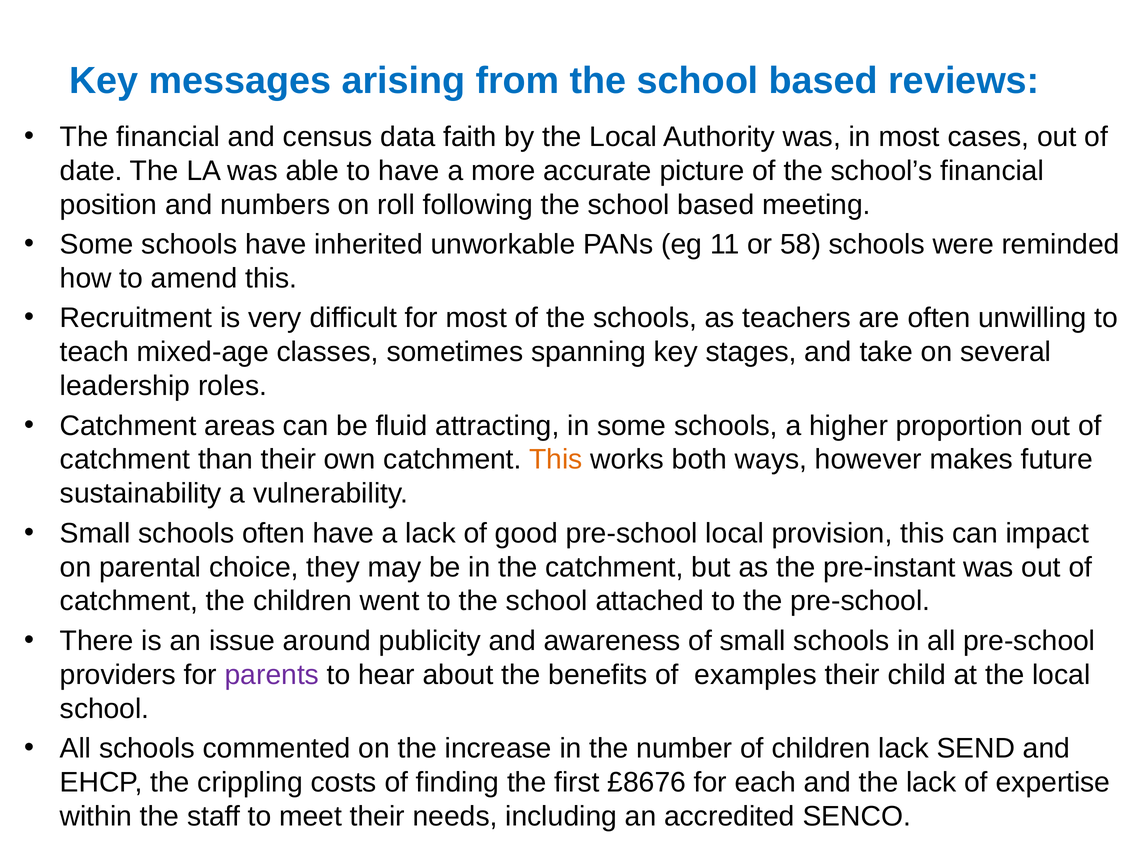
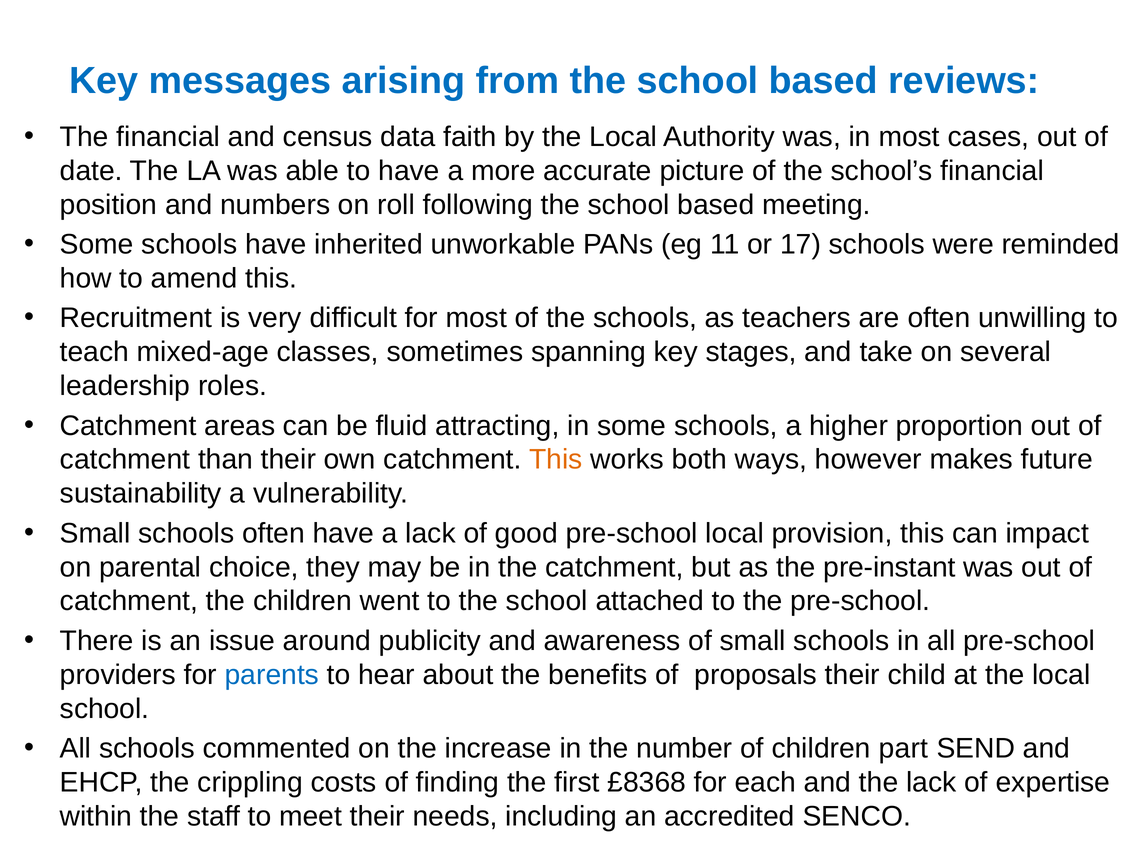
58: 58 -> 17 (801, 245)
parents colour: purple -> blue (272, 675)
examples: examples -> proposals (756, 675)
children lack: lack -> part (903, 748)
£8676: £8676 -> £8368 (647, 782)
